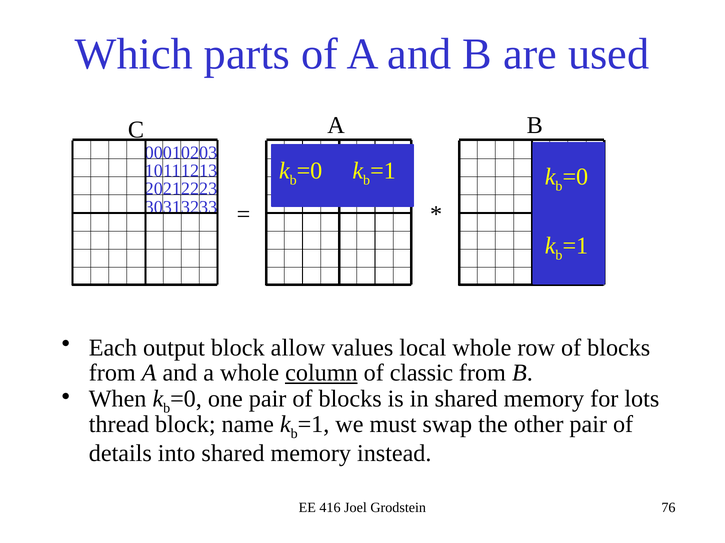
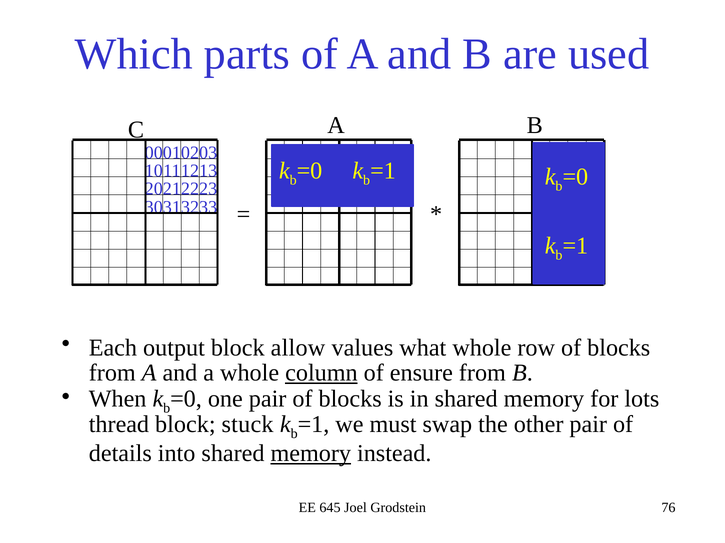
local: local -> what (423, 348)
classic: classic -> ensure (421, 373)
name: name -> stuck (248, 425)
memory underline: none -> present (311, 454)
416: 416 -> 645 (330, 508)
